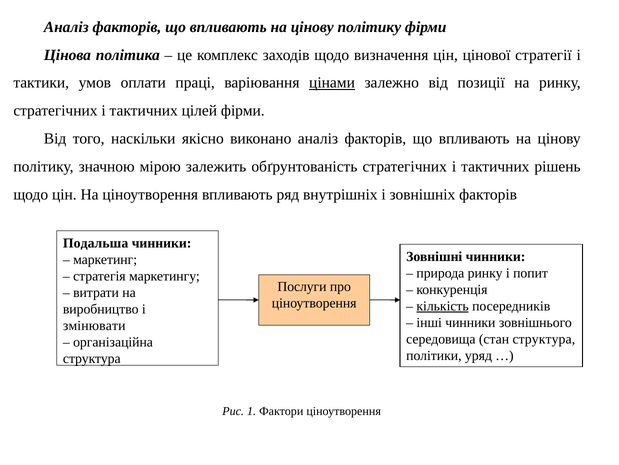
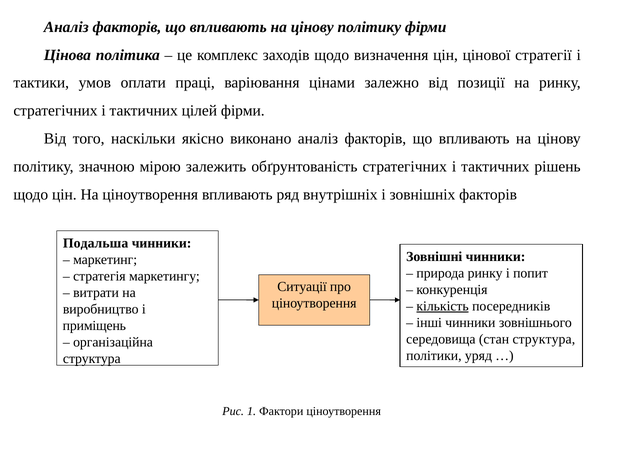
цінами underline: present -> none (332, 83)
Послуги: Послуги -> Ситуації (302, 286)
змінювати: змінювати -> приміщень (94, 325)
